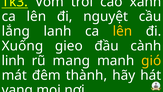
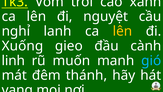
lắng: lắng -> nghỉ (16, 31)
mang: mang -> muốn (71, 60)
gió colour: yellow -> light blue (151, 60)
thành: thành -> thánh (86, 75)
